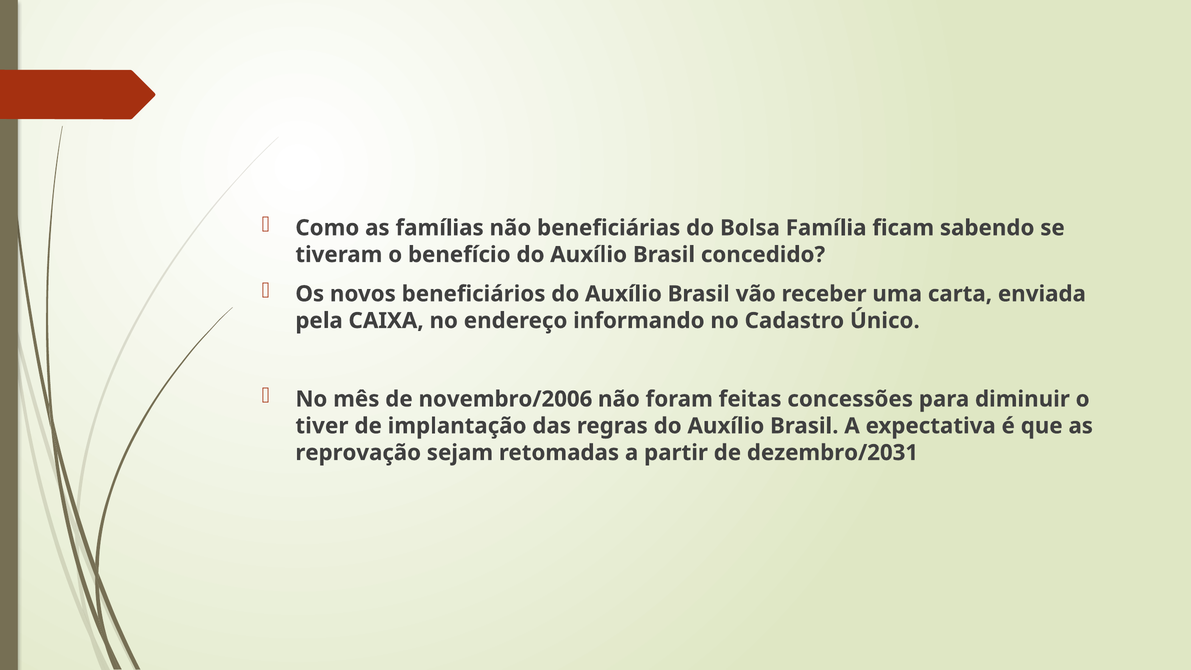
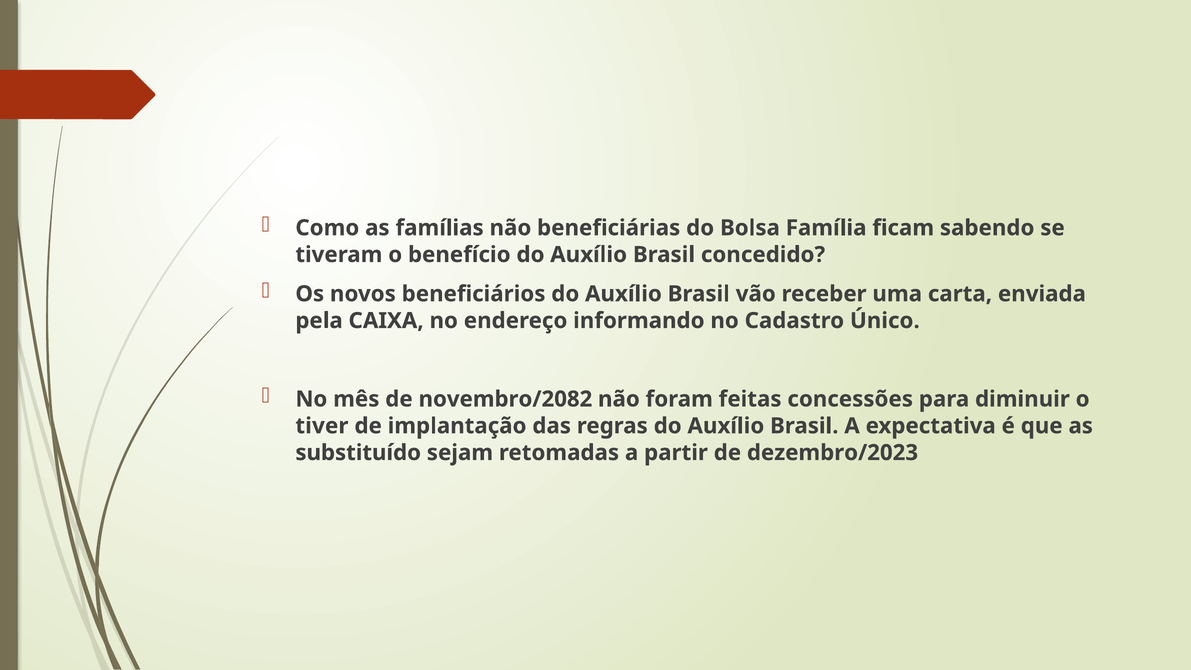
novembro/2006: novembro/2006 -> novembro/2082 (505, 399)
reprovação: reprovação -> substituído (358, 453)
dezembro/2031: dezembro/2031 -> dezembro/2023 (833, 453)
